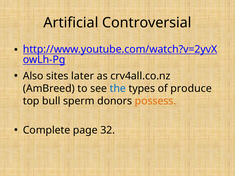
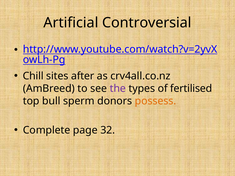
Also: Also -> Chill (33, 76)
later: later -> after (83, 76)
the colour: blue -> purple (118, 89)
produce: produce -> fertilised (191, 89)
